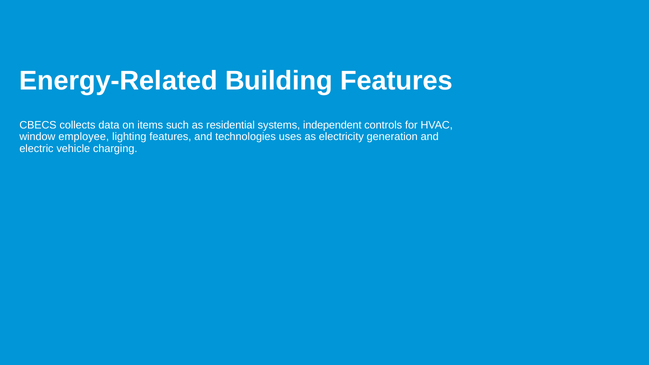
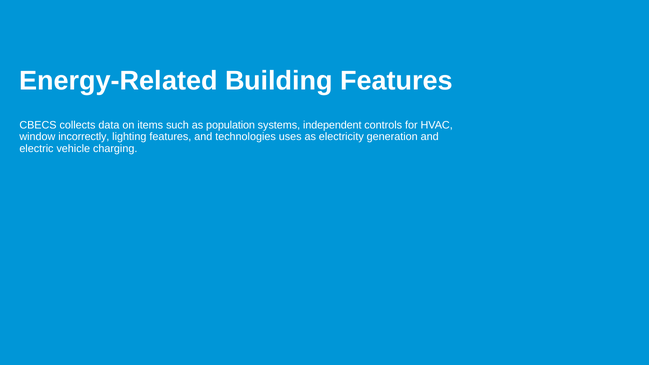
residential: residential -> population (231, 125)
employee: employee -> incorrectly (84, 137)
